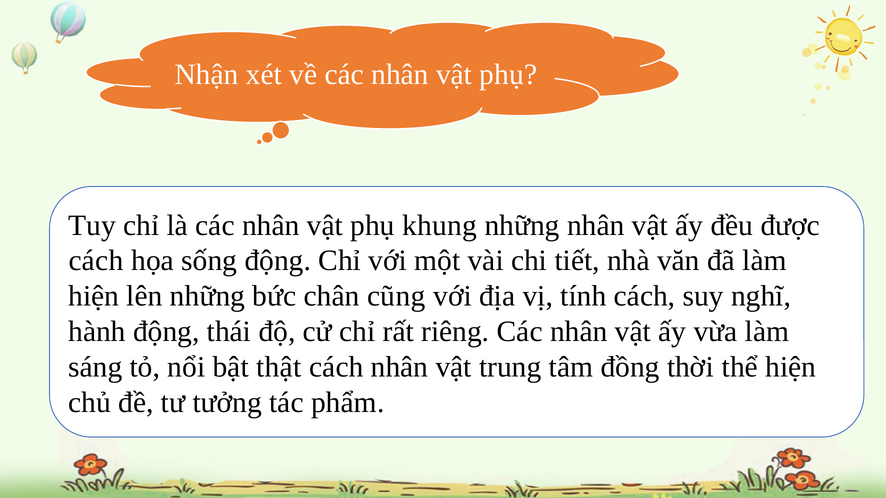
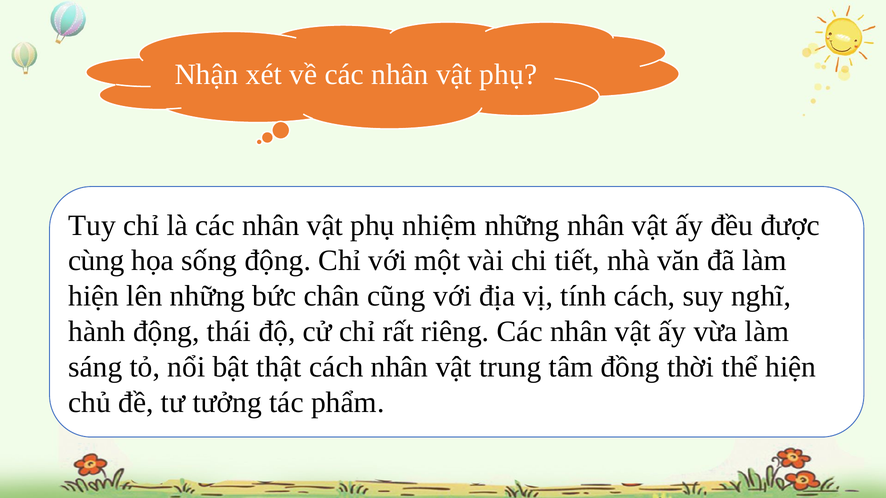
khung: khung -> nhiệm (440, 225)
cách: cách -> cùng (96, 261)
